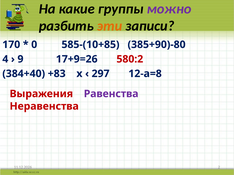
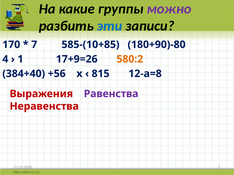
эти colour: orange -> blue (110, 26)
0: 0 -> 7 (34, 45)
385+90)-80: 385+90)-80 -> 180+90)-80 (157, 45)
9: 9 -> 1 (20, 59)
580:2 colour: red -> orange (130, 59)
+83: +83 -> +56 (57, 74)
297: 297 -> 815 (101, 74)
